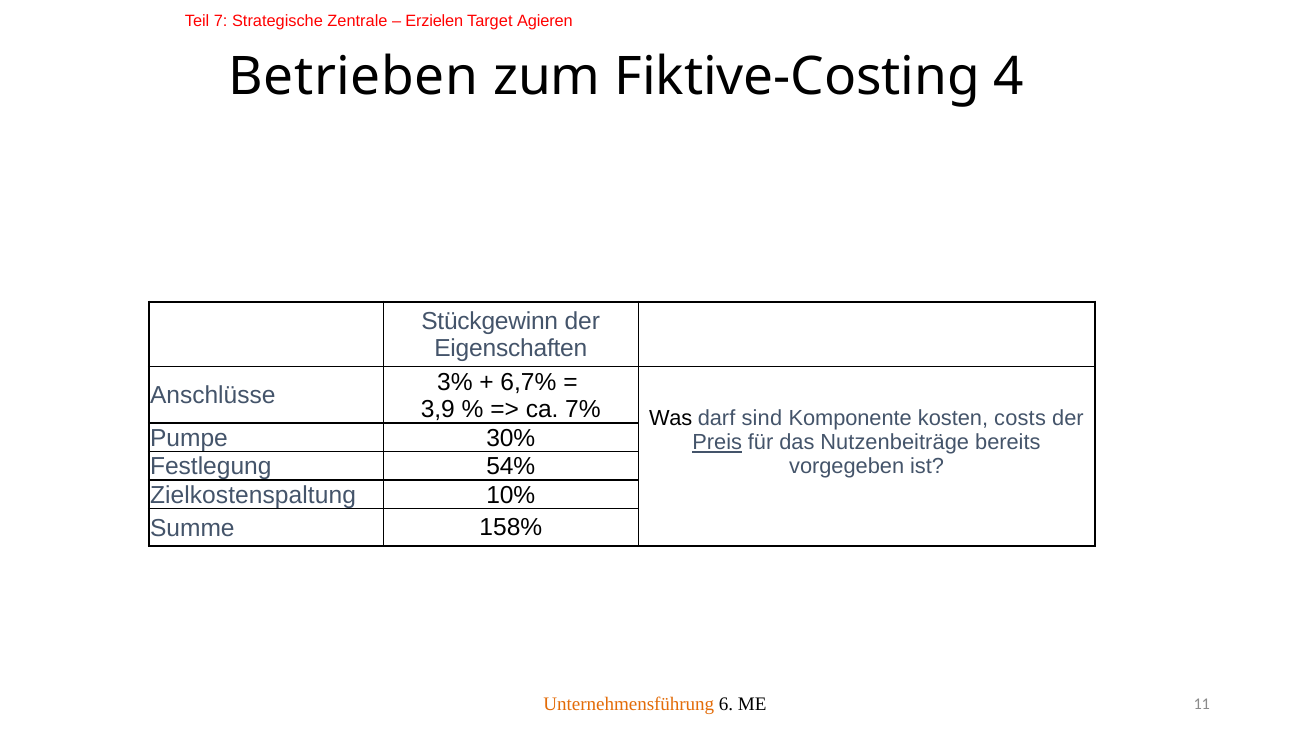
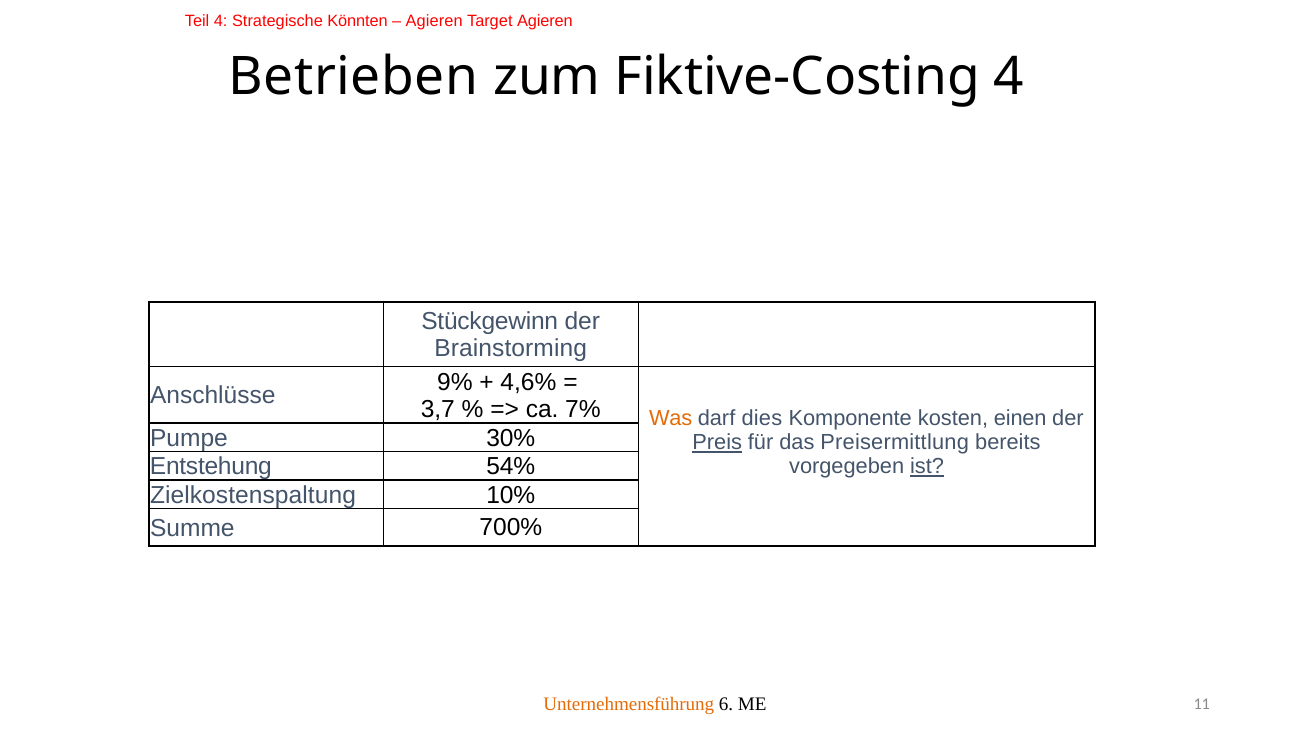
Teil 7: 7 -> 4 (221, 21)
Zentrale: Zentrale -> Könnten (358, 21)
Erzielen: Erzielen -> Agieren (434, 21)
Eigenschaften: Eigenschaften -> Brainstorming (511, 349)
3%: 3% -> 9% (455, 382)
6,7%: 6,7% -> 4,6% (528, 382)
3,9: 3,9 -> 3,7 (438, 410)
Was colour: black -> orange (671, 418)
sind: sind -> dies (762, 418)
costs: costs -> einen (1020, 418)
Nutzenbeiträge: Nutzenbeiträge -> Preisermittlung (895, 442)
Festlegung: Festlegung -> Entstehung (211, 467)
ist underline: none -> present (927, 467)
158%: 158% -> 700% (511, 528)
